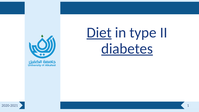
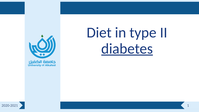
Diet underline: present -> none (99, 32)
